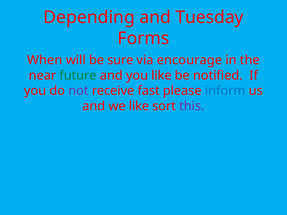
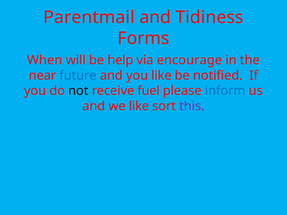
Depending: Depending -> Parentmail (89, 17)
Tuesday: Tuesday -> Tidiness (209, 17)
sure: sure -> help (120, 60)
future colour: green -> blue (78, 76)
not colour: purple -> black (78, 91)
fast: fast -> fuel (149, 91)
